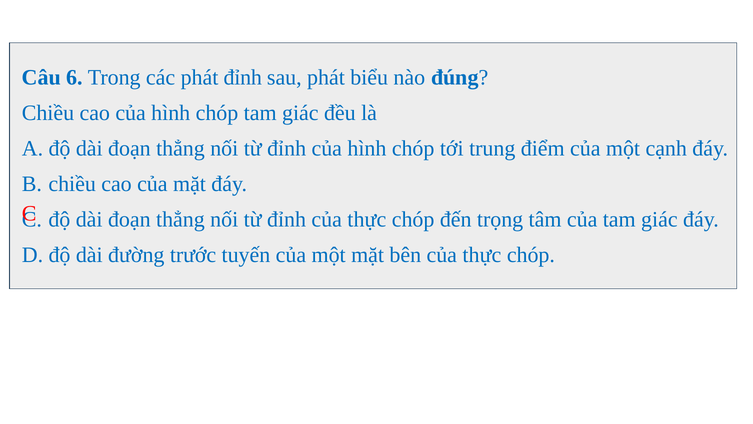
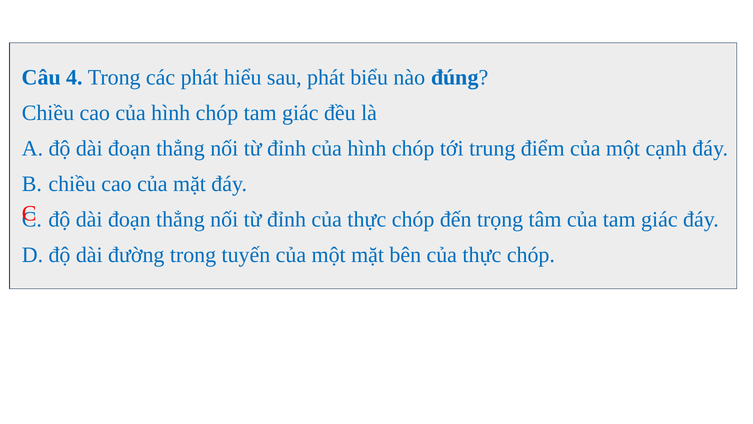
6: 6 -> 4 (74, 78)
phát đỉnh: đỉnh -> hiểu (243, 78)
đường trước: trước -> trong (193, 255)
